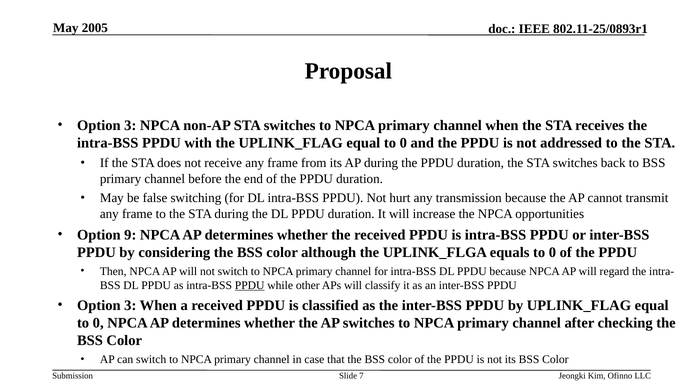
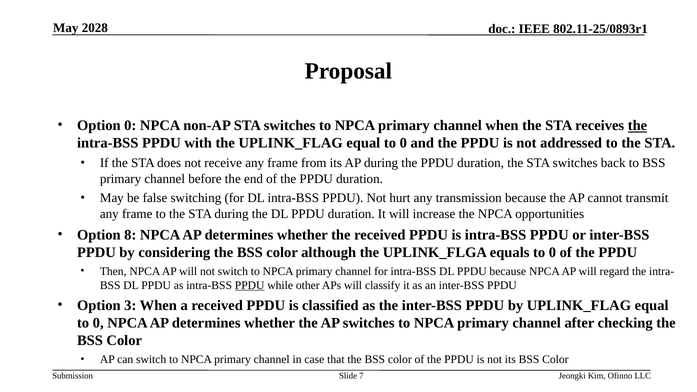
2005: 2005 -> 2028 (95, 28)
3: 3 -> 0 (130, 126)
the underline: none -> present (637, 126)
9: 9 -> 8 (130, 235)
